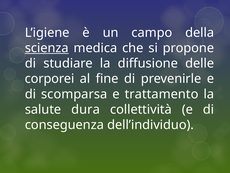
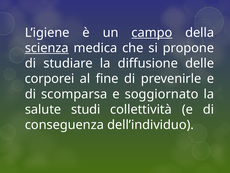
campo underline: none -> present (152, 33)
trattamento: trattamento -> soggiornato (162, 94)
dura: dura -> studi (86, 109)
